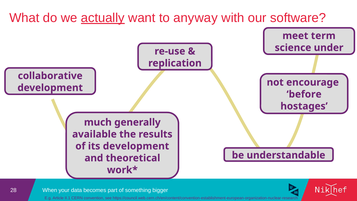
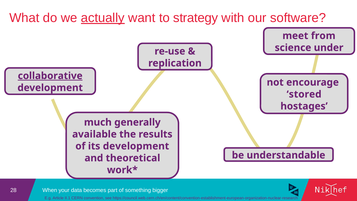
anyway: anyway -> strategy (196, 18)
term: term -> from (323, 36)
collaborative underline: none -> present (50, 76)
before: before -> stored (304, 94)
